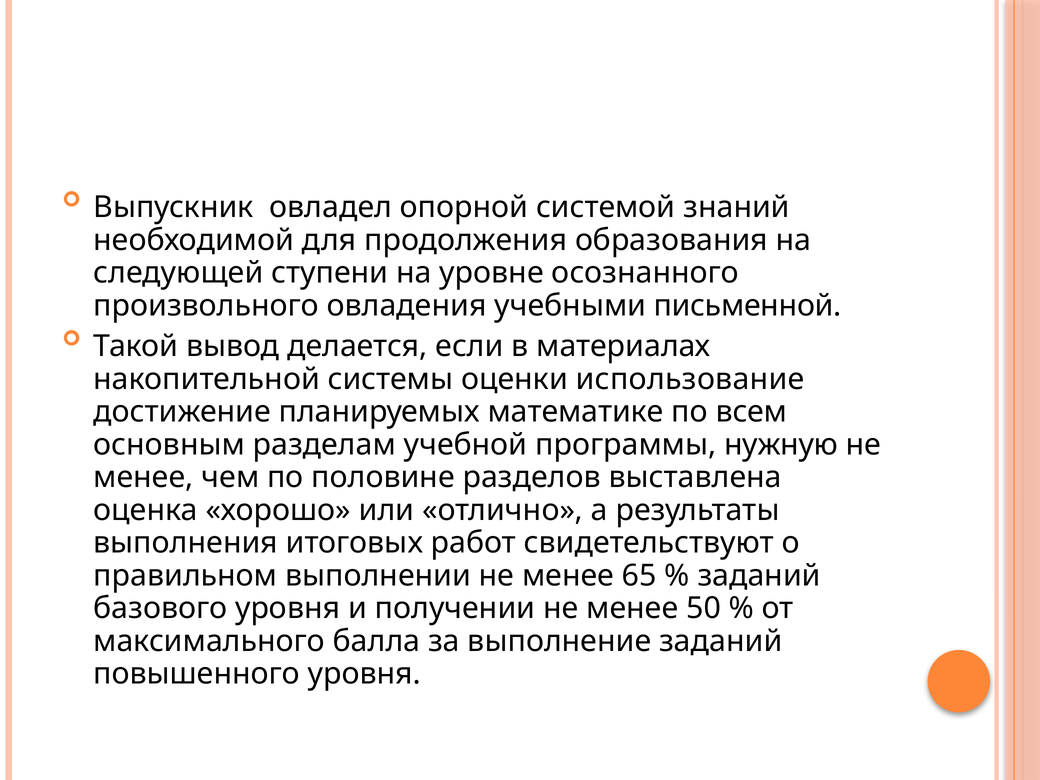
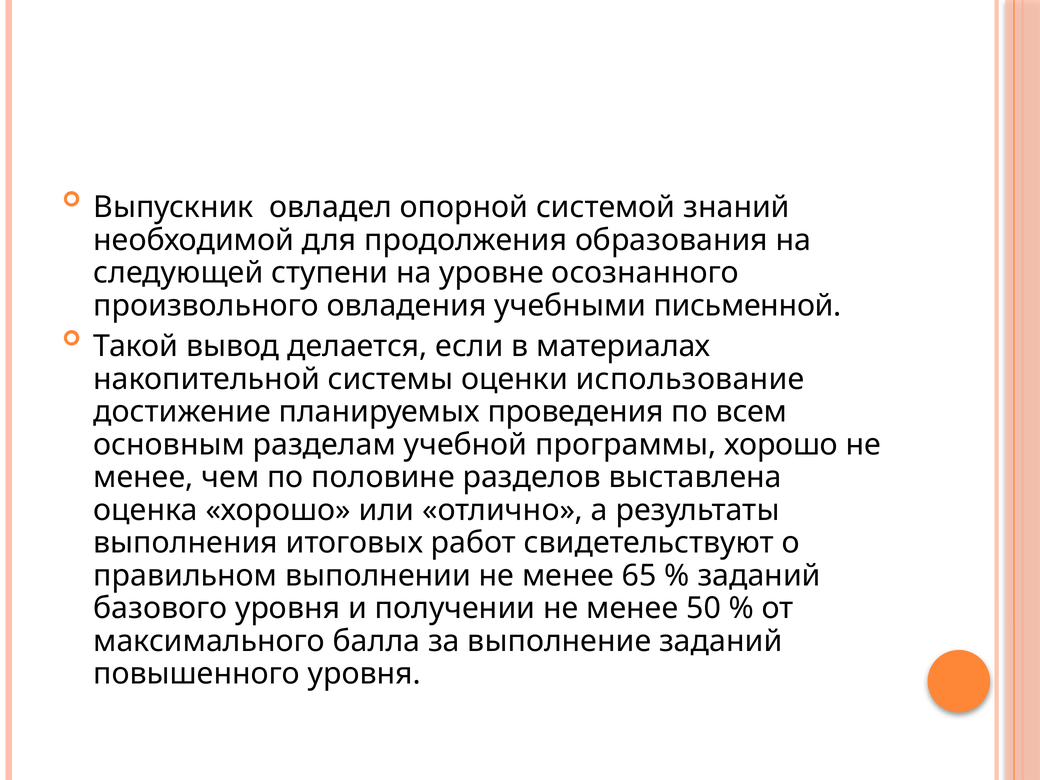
математике: математике -> проведения (576, 412)
программы нужную: нужную -> хорошо (781, 445)
